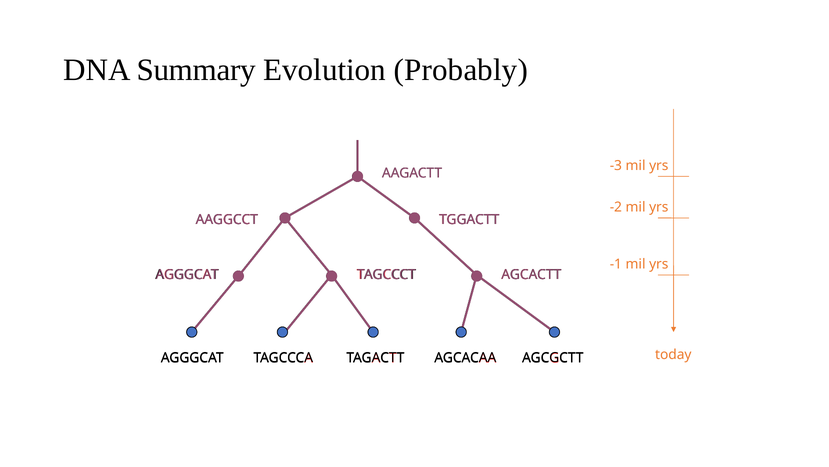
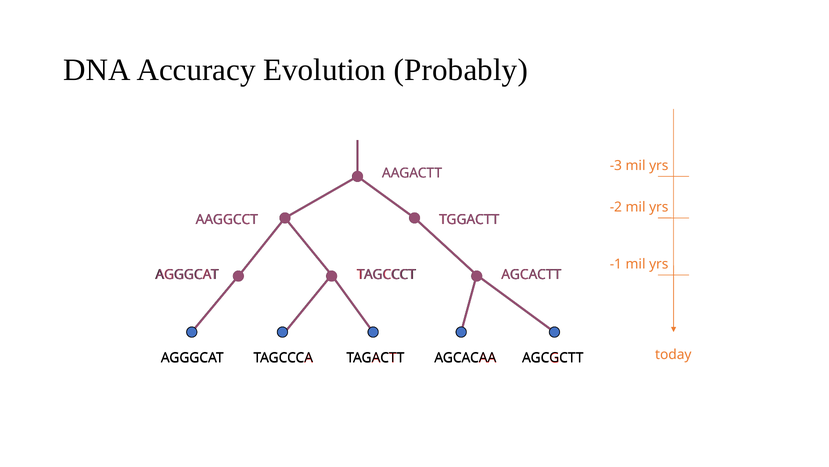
Summary: Summary -> Accuracy (196, 70)
